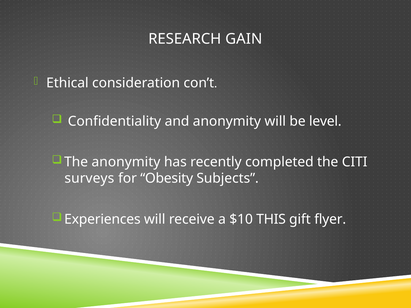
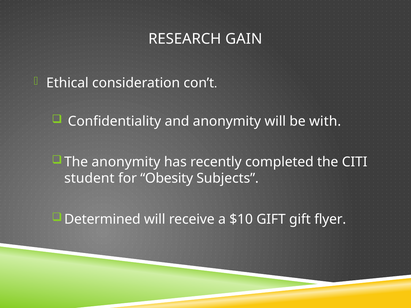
level: level -> with (325, 121)
surveys: surveys -> student (89, 179)
Experiences: Experiences -> Determined (102, 219)
$10 THIS: THIS -> GIFT (271, 219)
